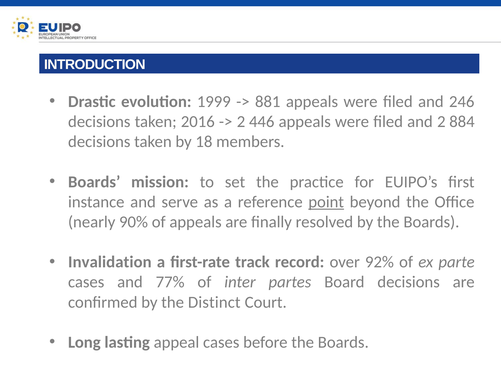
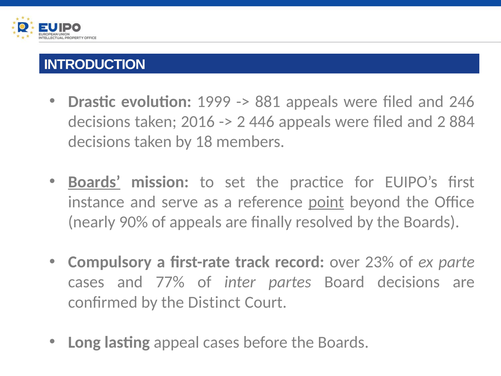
Boards underline: none -> present (94, 182)
Invalidation: Invalidation -> Compulsory (110, 262)
92%: 92% -> 23% (379, 262)
